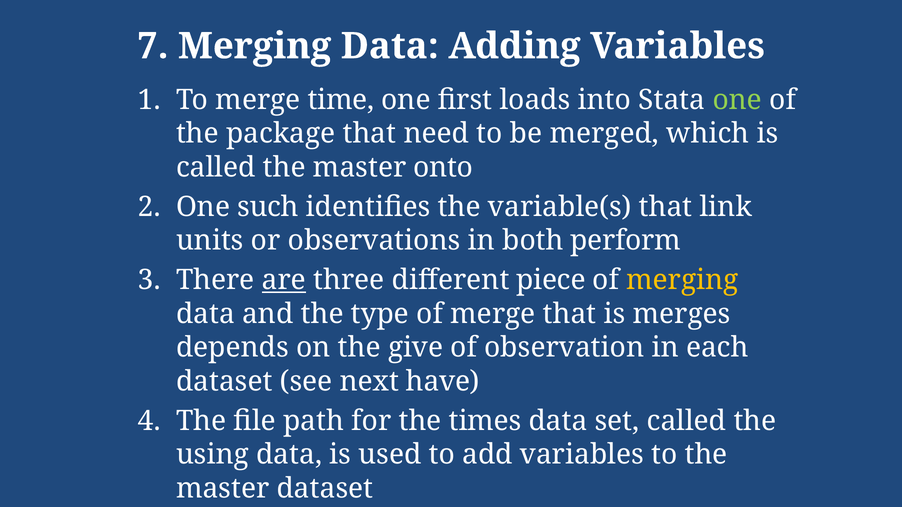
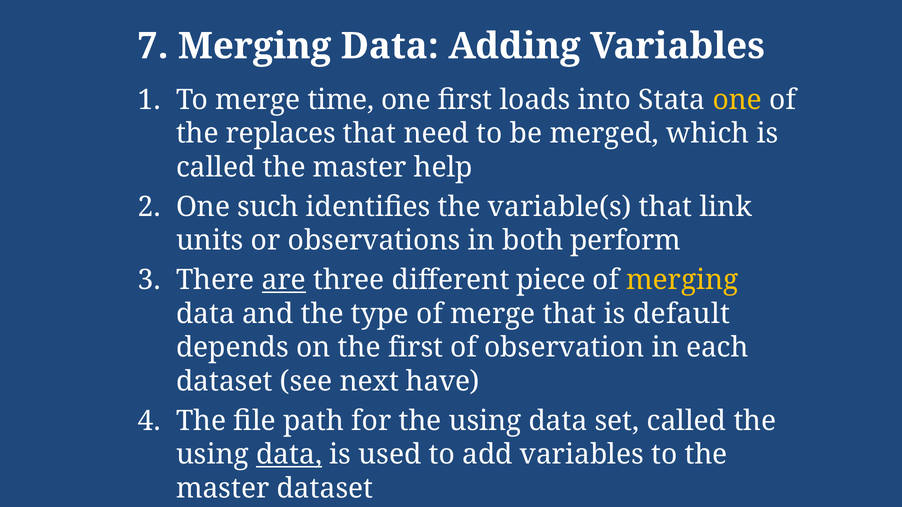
one colour: light green -> yellow (737, 100)
package: package -> replaces (281, 134)
onto: onto -> help (443, 167)
merges: merges -> default (682, 314)
the give: give -> first (416, 348)
for the times: times -> using (485, 421)
data underline: none -> present (289, 455)
